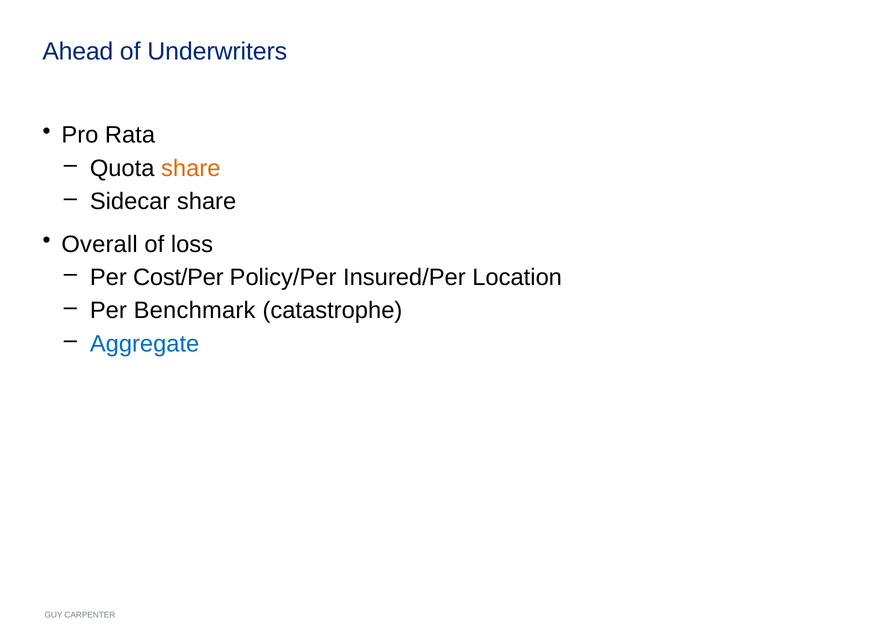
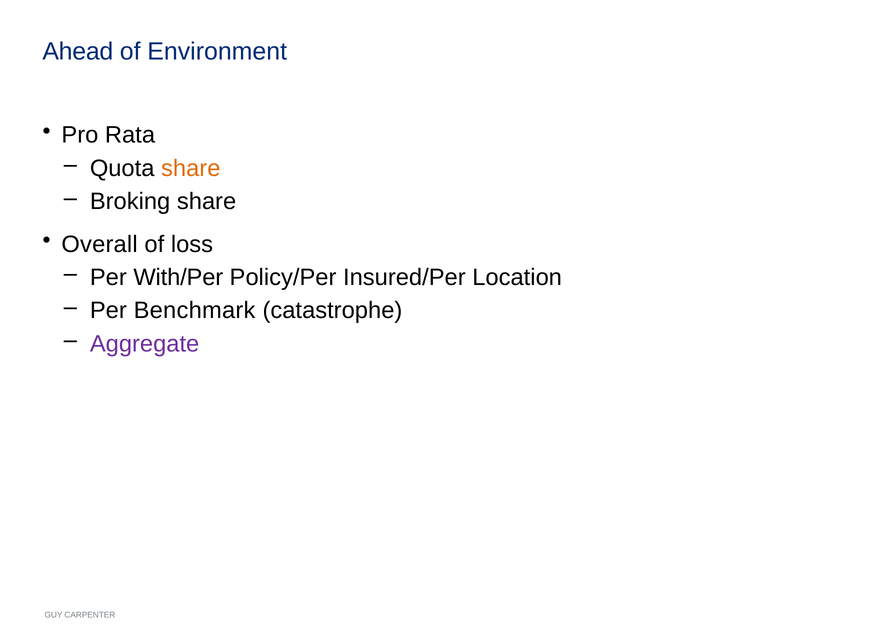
Underwriters: Underwriters -> Environment (217, 52)
Sidecar: Sidecar -> Broking (130, 202)
Cost/Per: Cost/Per -> With/Per (178, 277)
Aggregate colour: blue -> purple (145, 344)
